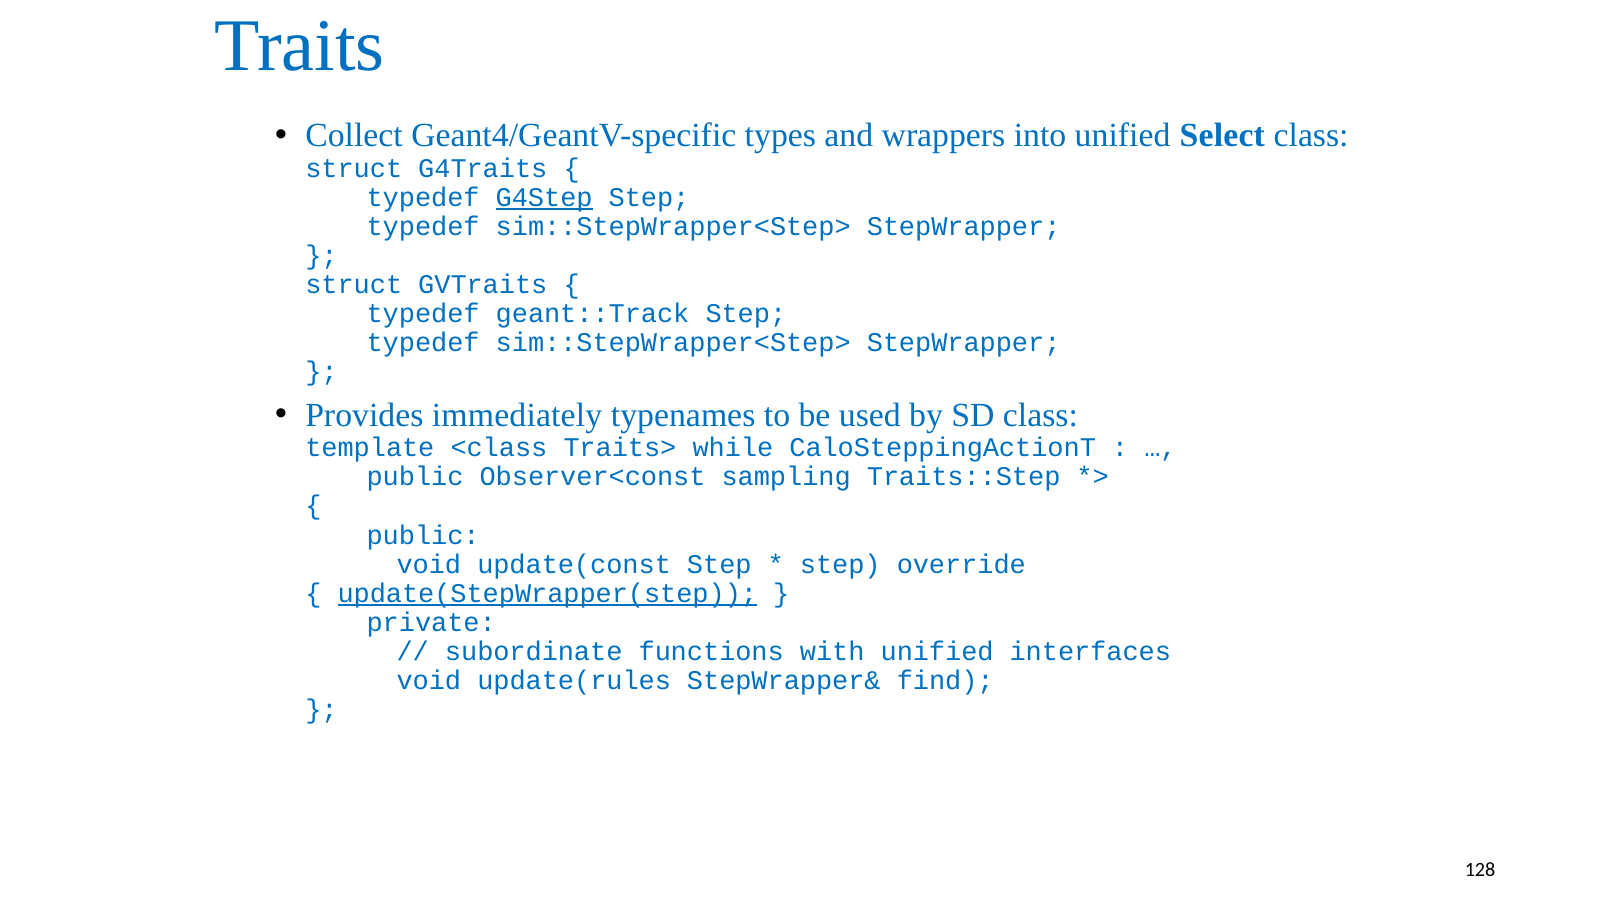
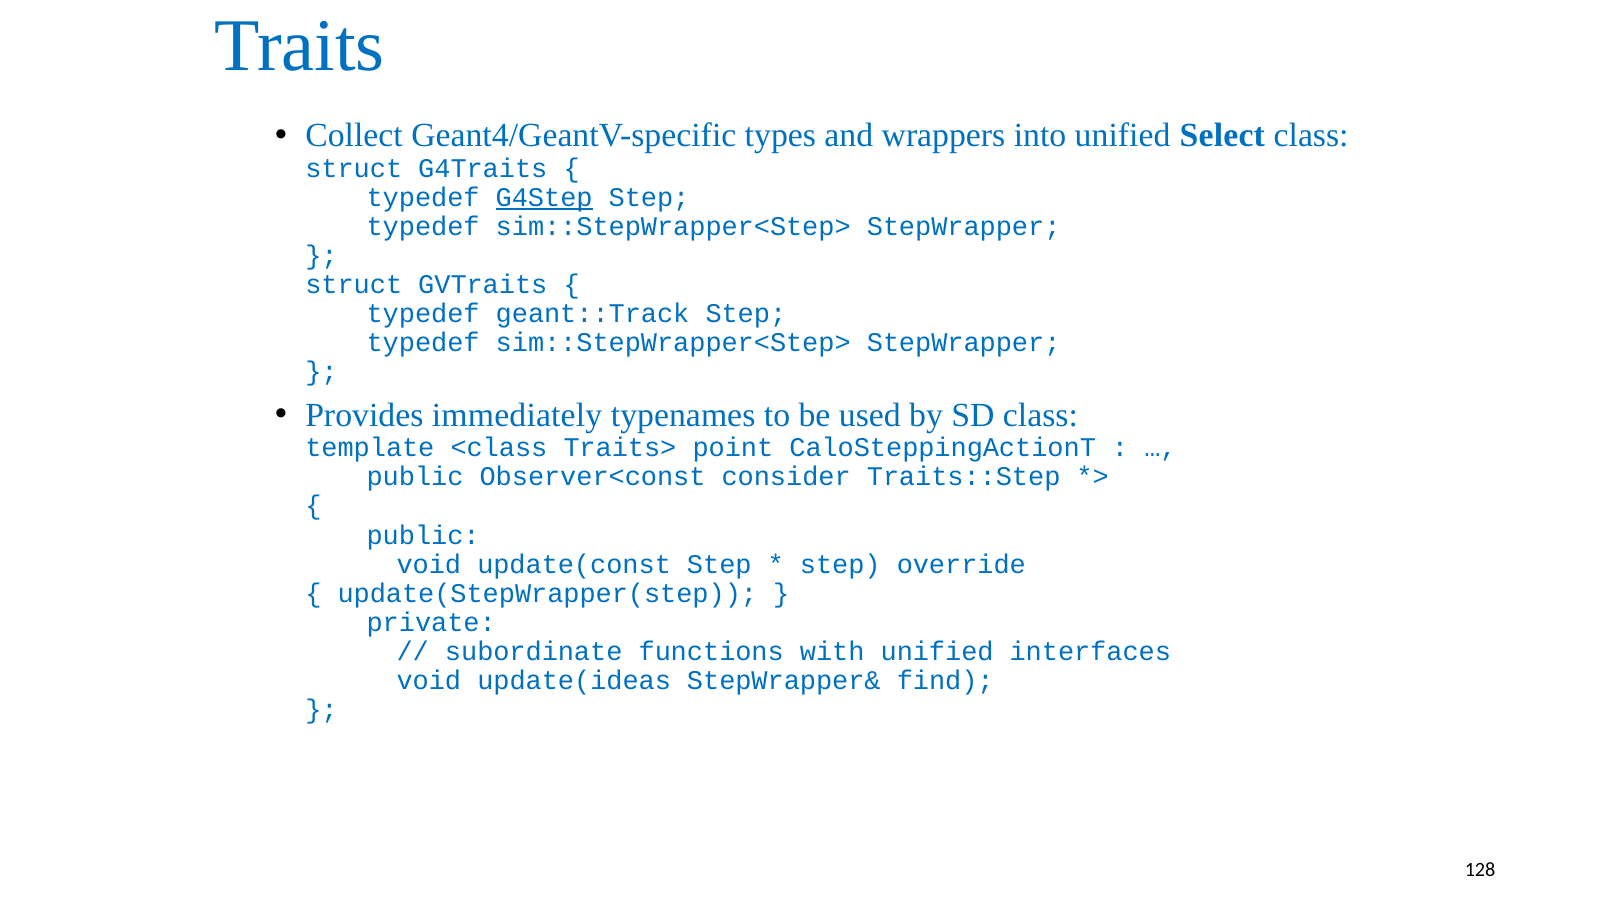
while: while -> point (733, 448)
sampling: sampling -> consider (786, 477)
update(StepWrapper(step underline: present -> none (547, 593)
update(rules: update(rules -> update(ideas (574, 681)
